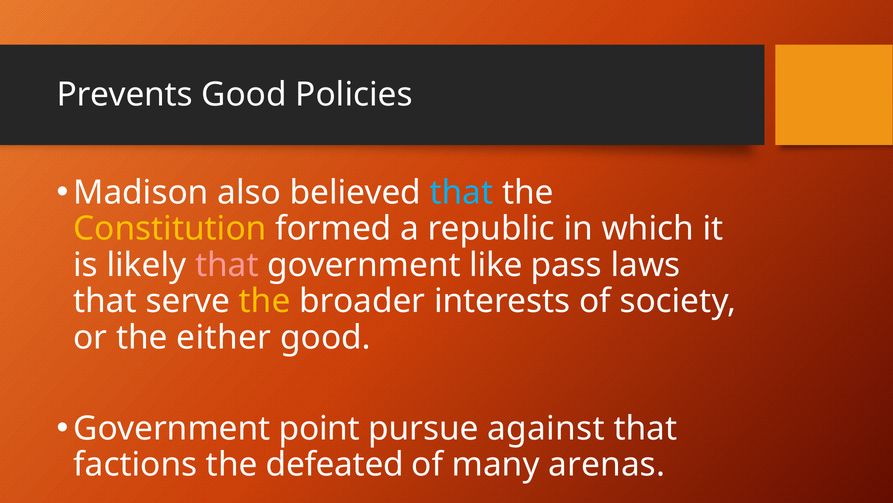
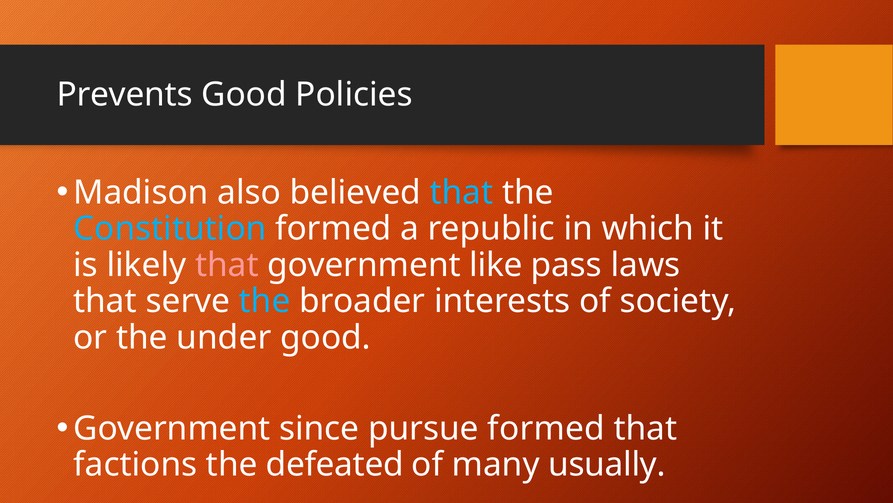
Constitution colour: yellow -> light blue (170, 229)
the colour: yellow -> light blue (265, 301)
either: either -> under (224, 337)
point: point -> since (319, 428)
pursue against: against -> formed (546, 428)
arenas: arenas -> usually (607, 464)
